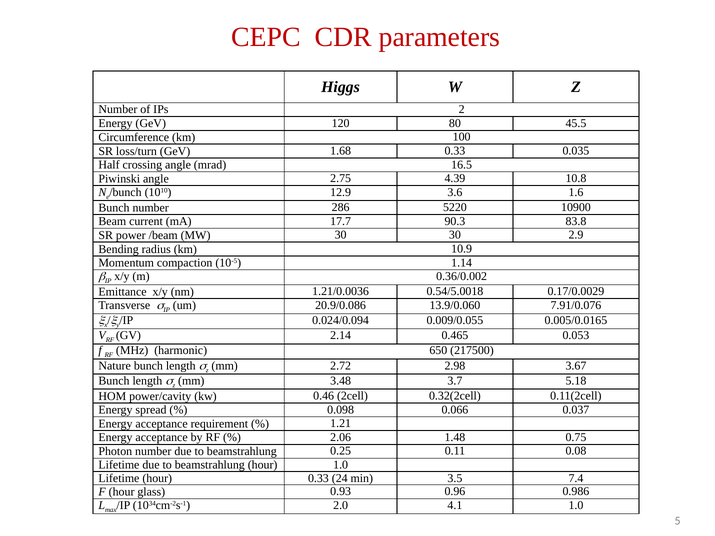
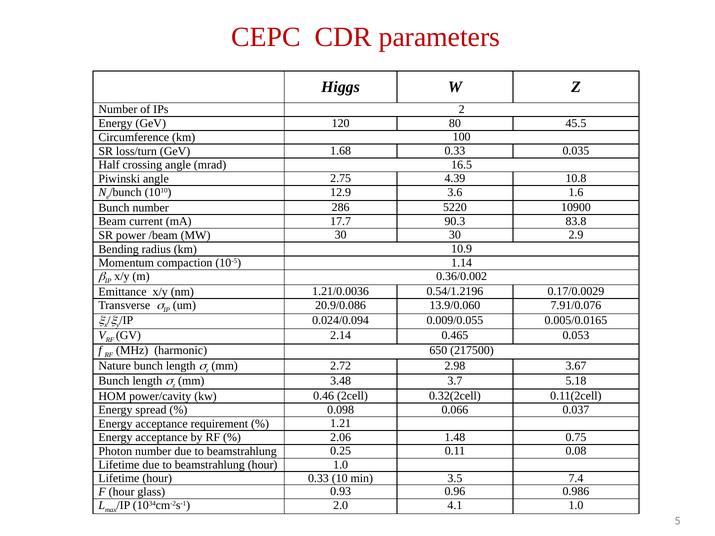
0.54/5.0018: 0.54/5.0018 -> 0.54/1.2196 (455, 292)
24: 24 -> 10 (340, 478)
